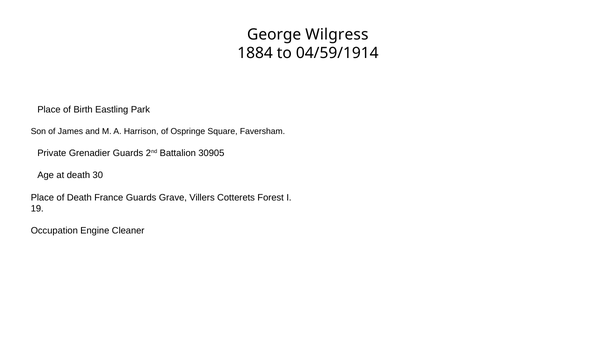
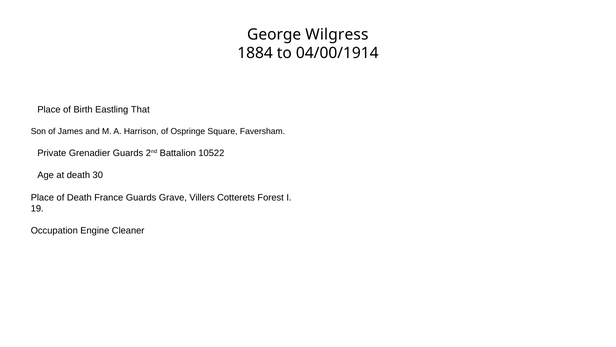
04/59/1914: 04/59/1914 -> 04/00/1914 (337, 53)
Park: Park -> That (140, 109)
30905: 30905 -> 10522 (211, 153)
